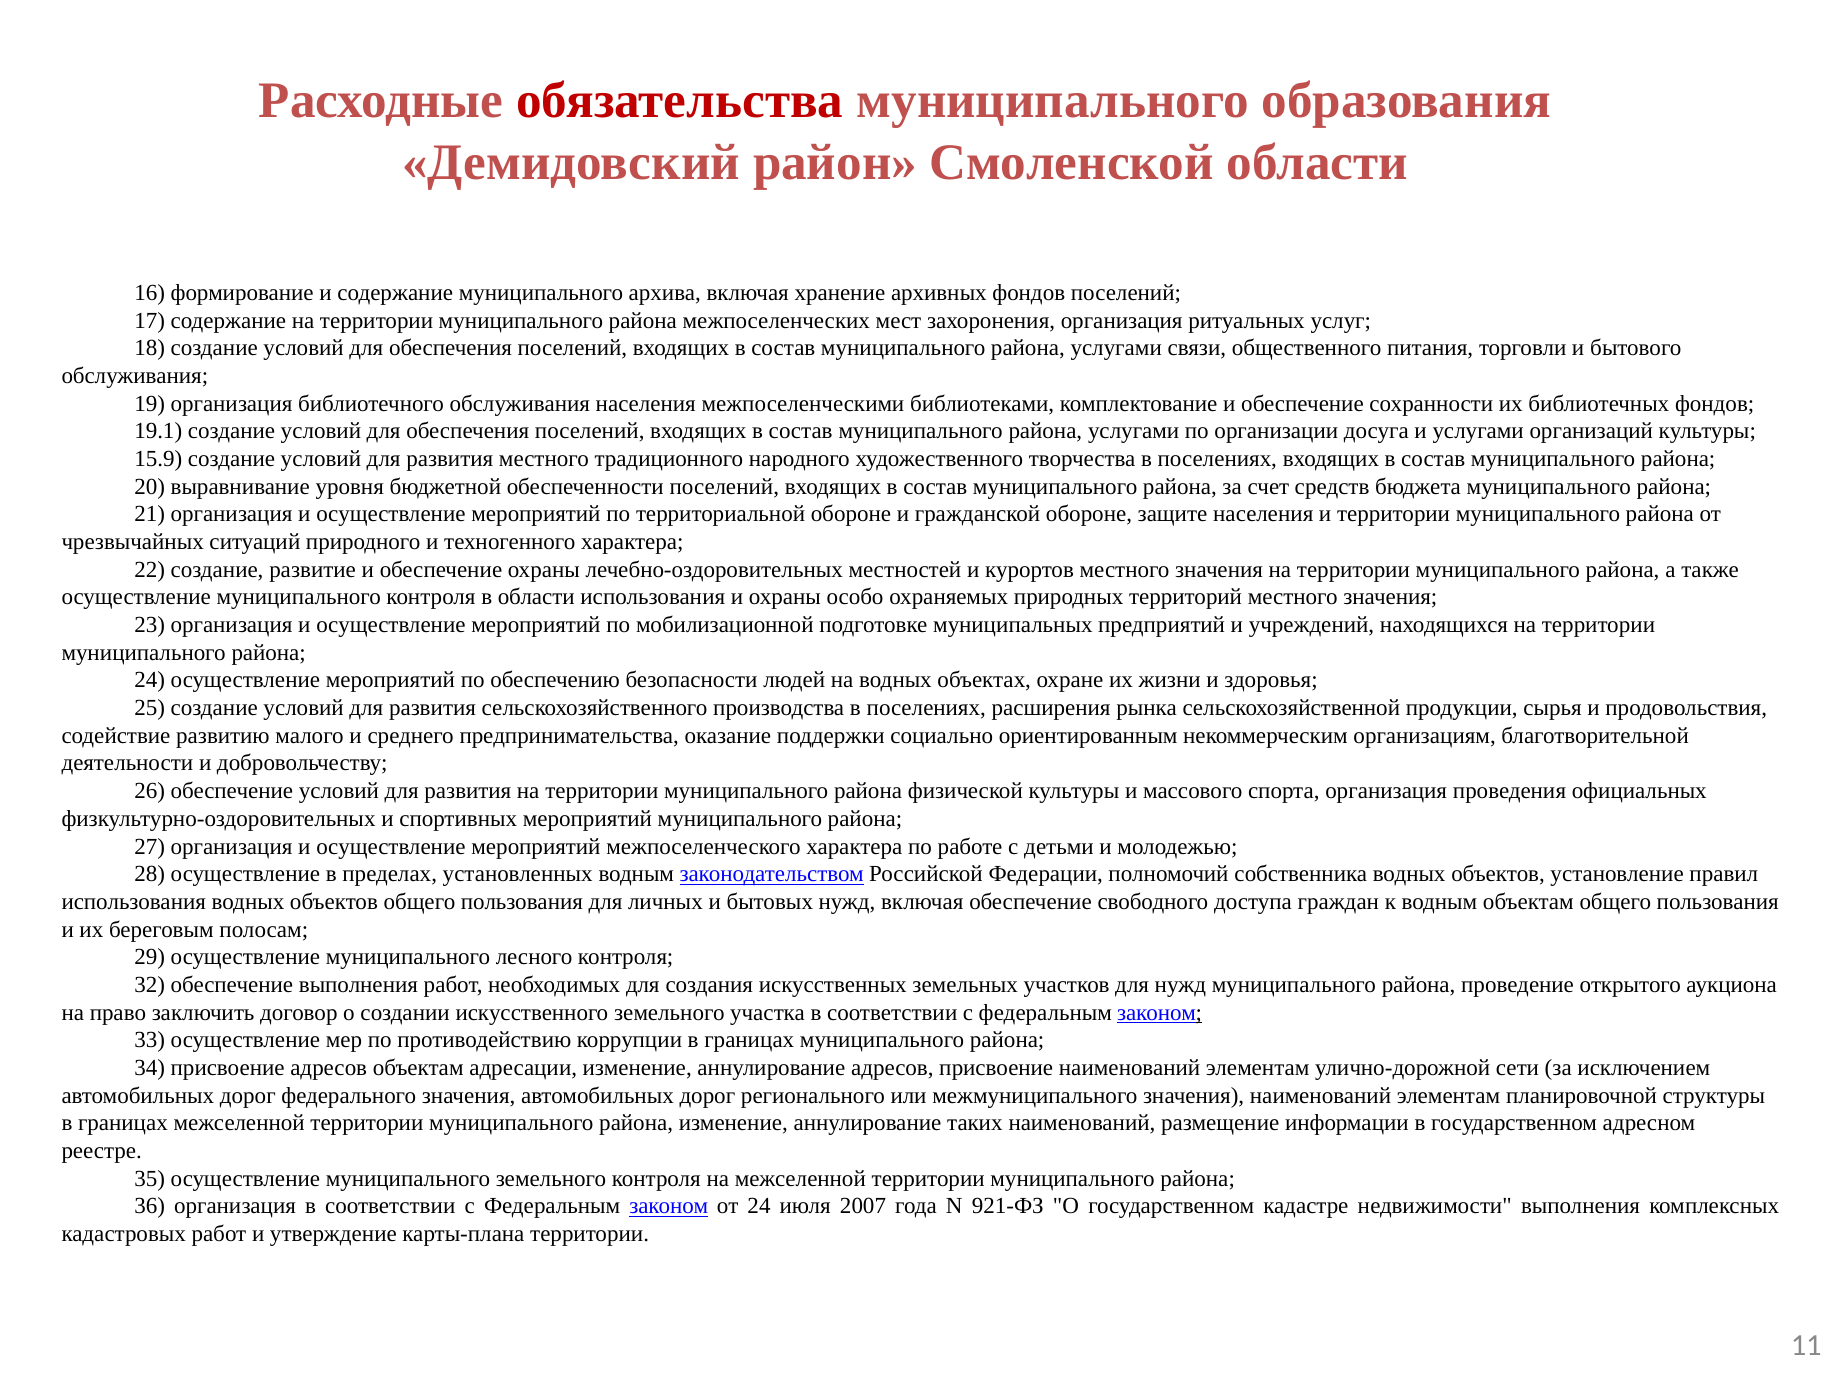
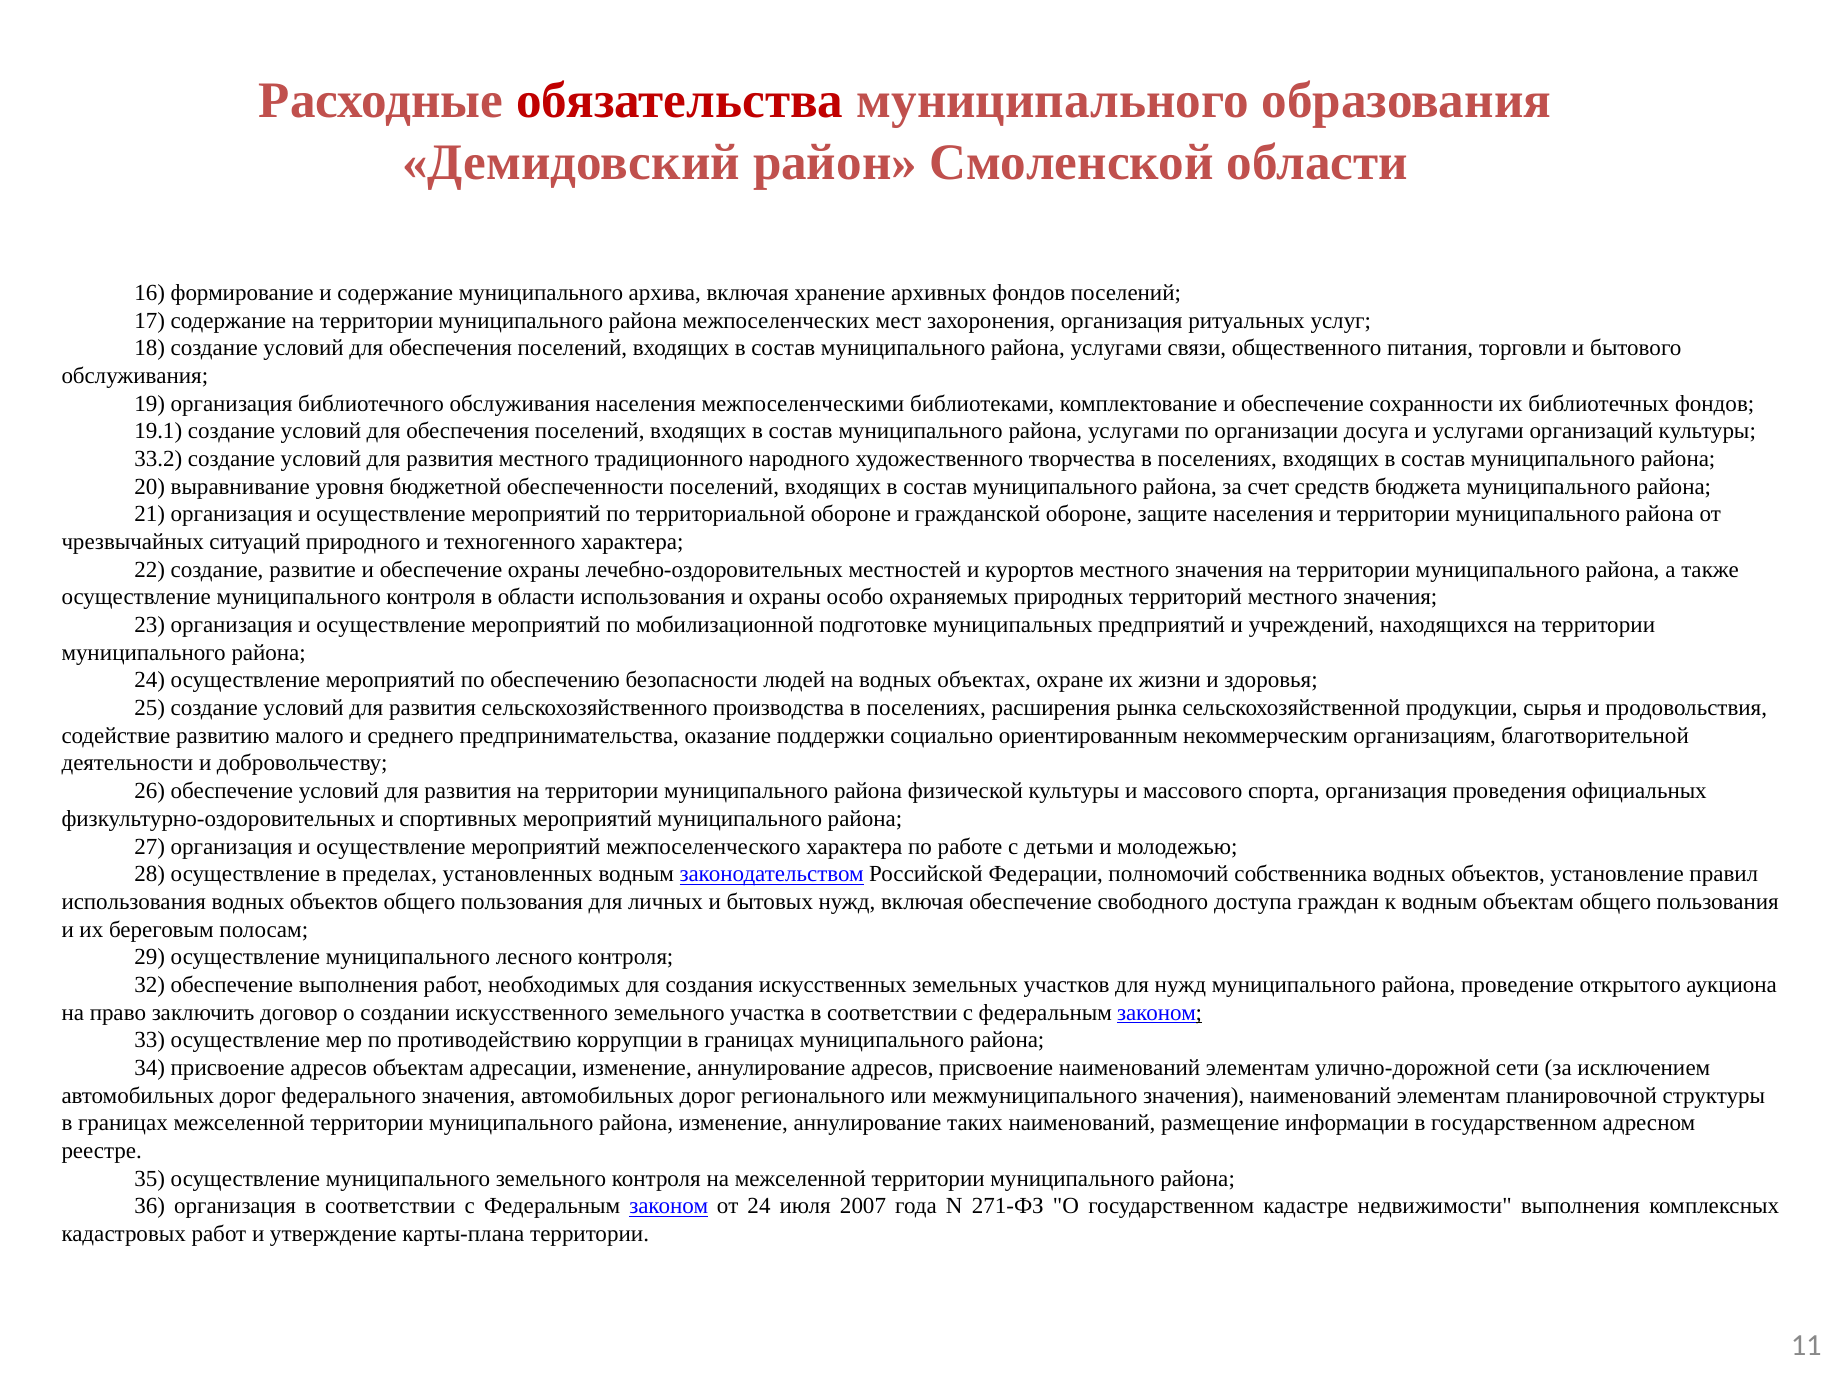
15.9: 15.9 -> 33.2 (158, 459)
921-ФЗ: 921-ФЗ -> 271-ФЗ (1008, 1206)
